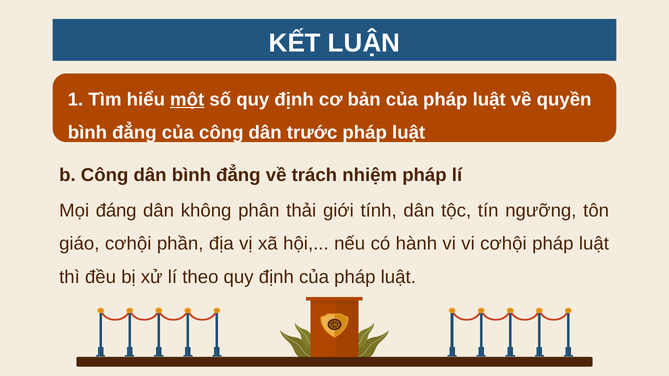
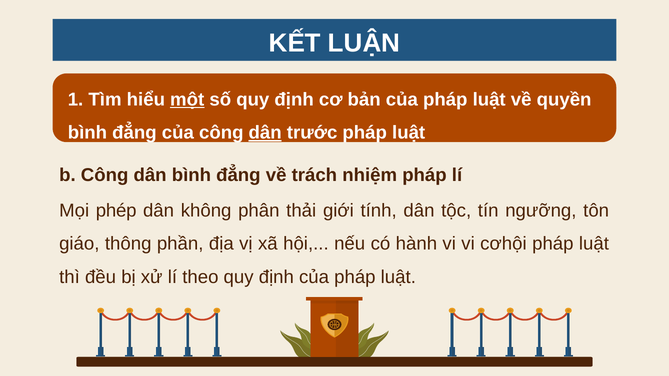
dân underline: none -> present (265, 133)
đáng: đáng -> phép (116, 211)
giáo cơhội: cơhội -> thông (128, 244)
